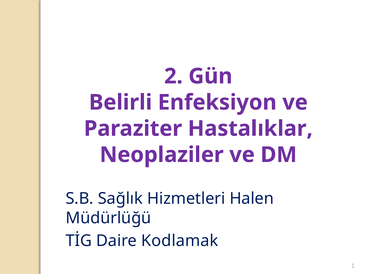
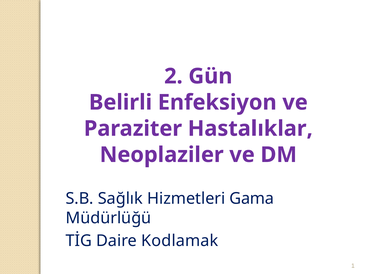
Halen: Halen -> Gama (252, 198)
